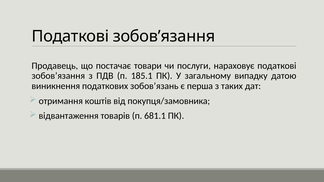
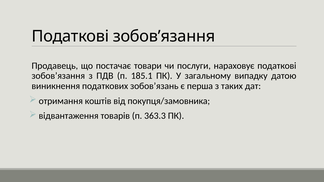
681.1: 681.1 -> 363.3 (155, 116)
